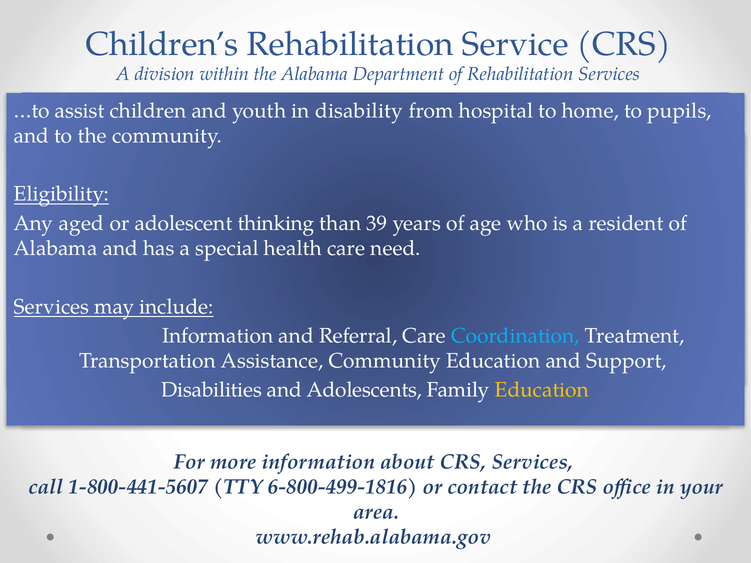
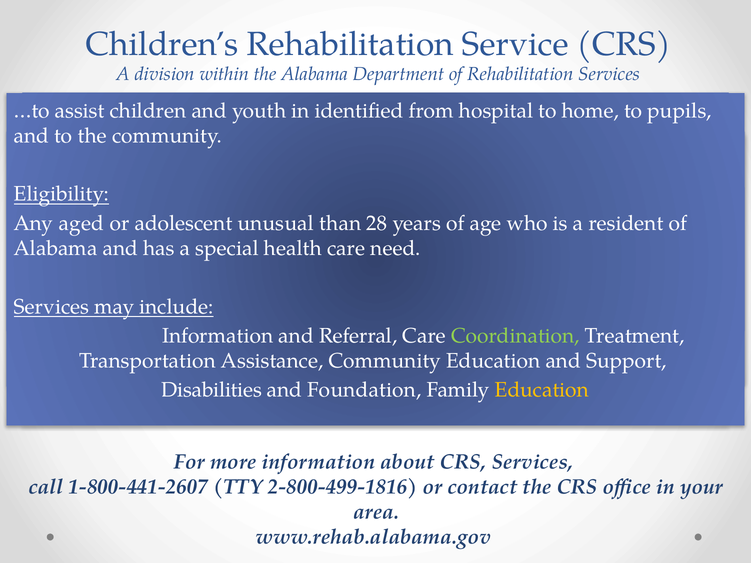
disability: disability -> identified (359, 111)
thinking: thinking -> unusual (276, 223)
39: 39 -> 28 (377, 223)
Coordination colour: light blue -> light green (515, 336)
Adolescents: Adolescents -> Foundation (364, 390)
1-800-441-5607: 1-800-441-5607 -> 1-800-441-2607 (138, 487)
6-800-499-1816: 6-800-499-1816 -> 2-800-499-1816 (343, 487)
